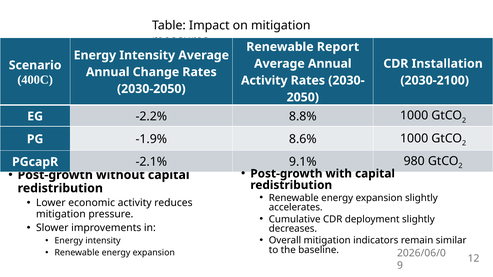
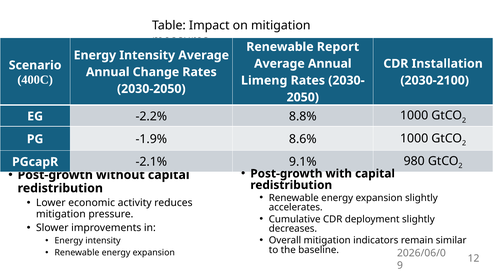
Activity: Activity -> Limeng (264, 81)
